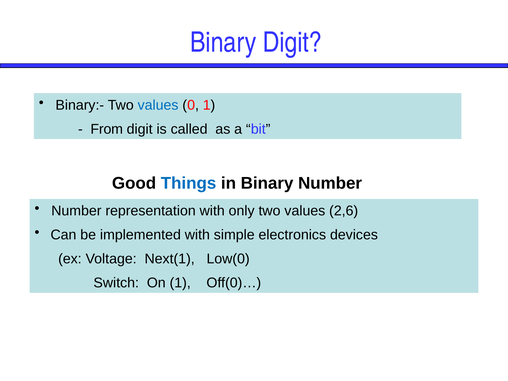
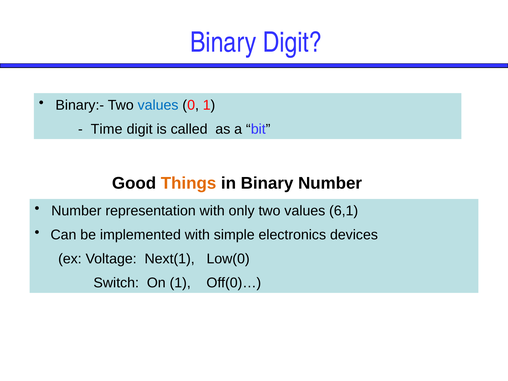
From: From -> Time (107, 129)
Things colour: blue -> orange (189, 183)
2,6: 2,6 -> 6,1 (344, 211)
